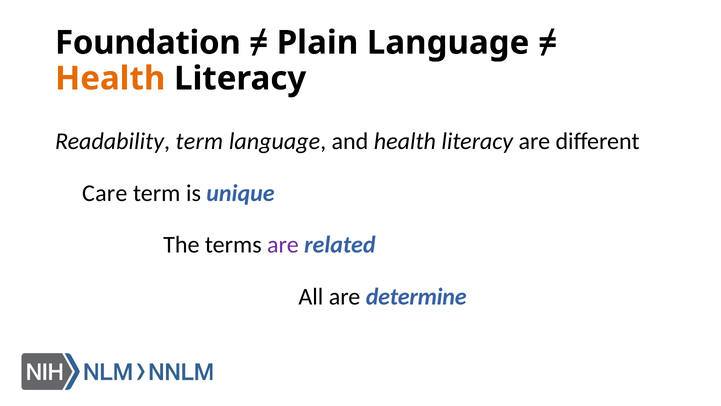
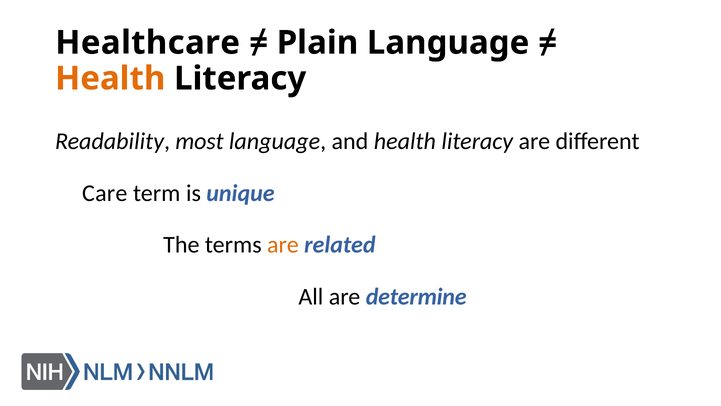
Foundation: Foundation -> Healthcare (148, 43)
Readability term: term -> most (200, 141)
are colour: purple -> orange (283, 245)
